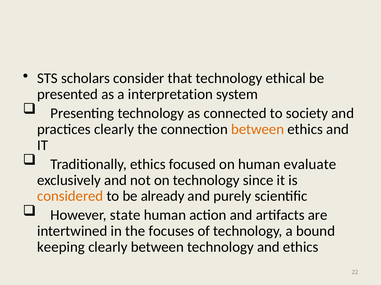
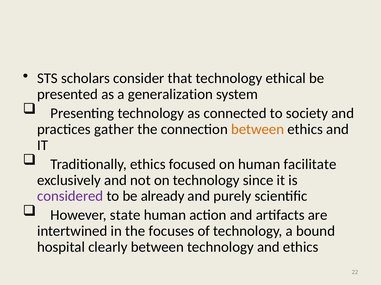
interpretation: interpretation -> generalization (170, 95)
practices clearly: clearly -> gather (114, 130)
evaluate: evaluate -> facilitate (310, 165)
considered colour: orange -> purple (70, 197)
keeping: keeping -> hospital (61, 248)
